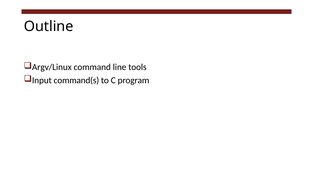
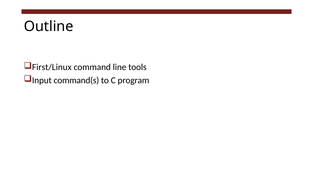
Argv/Linux: Argv/Linux -> First/Linux (52, 67)
